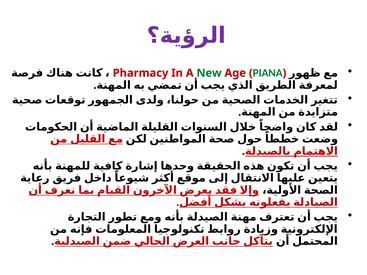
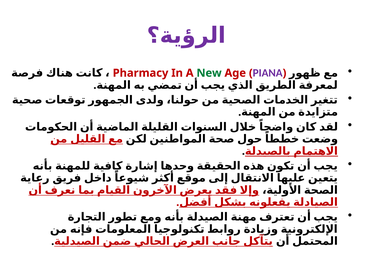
PIANA colour: green -> purple (268, 73)
